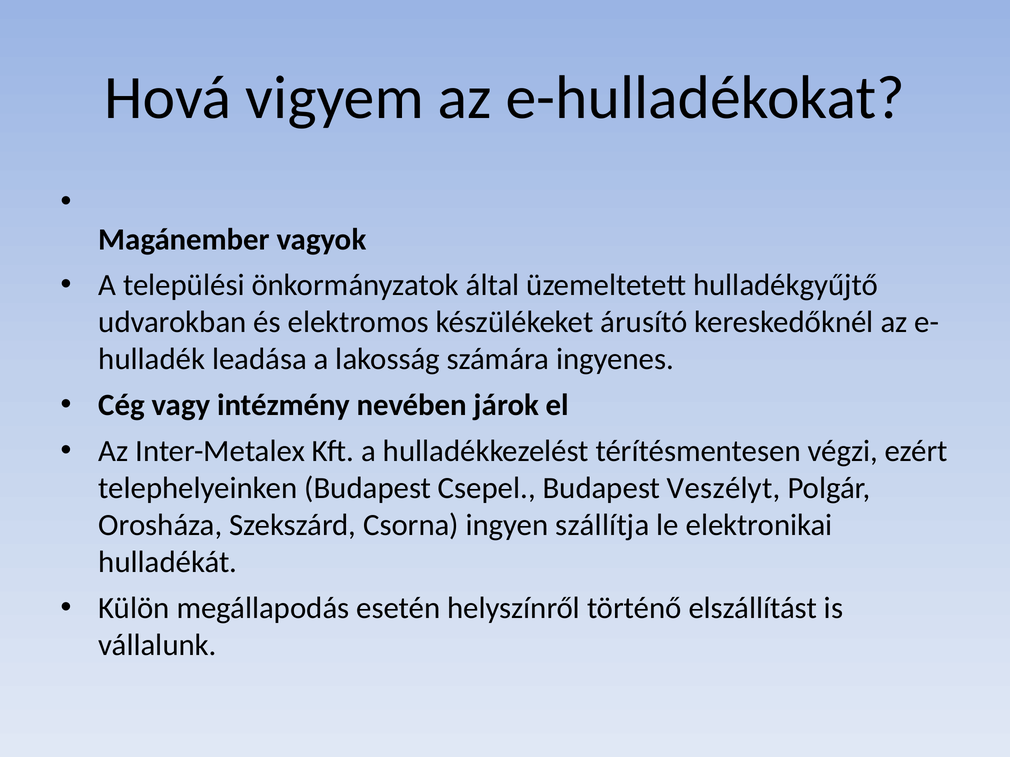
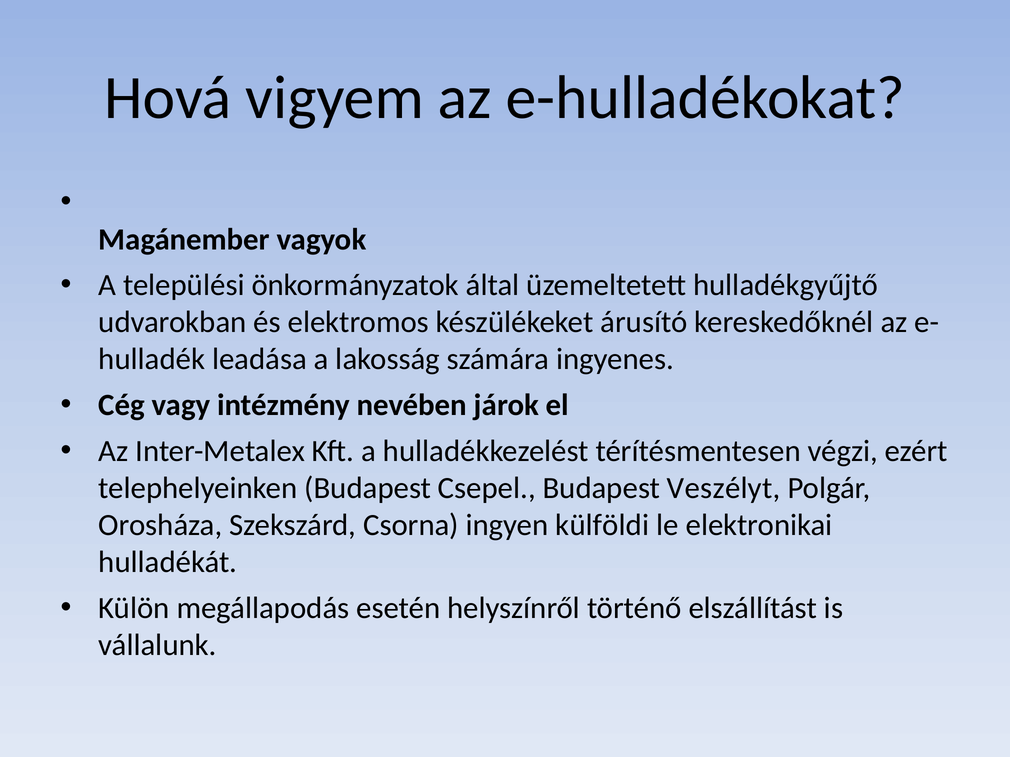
szállítja: szállítja -> külföldi (602, 526)
